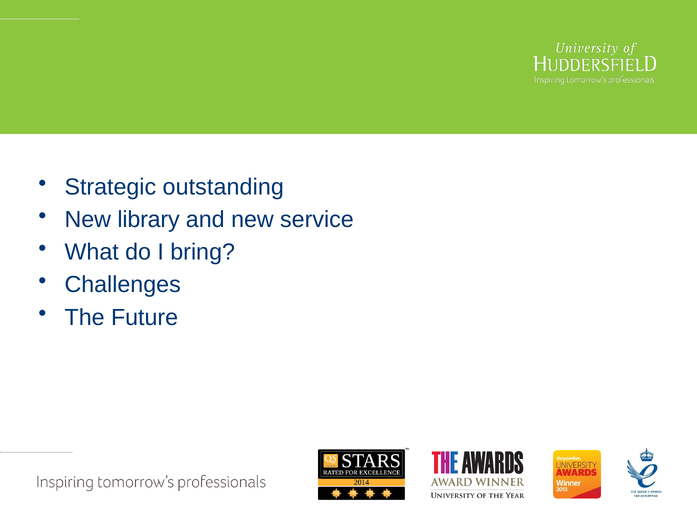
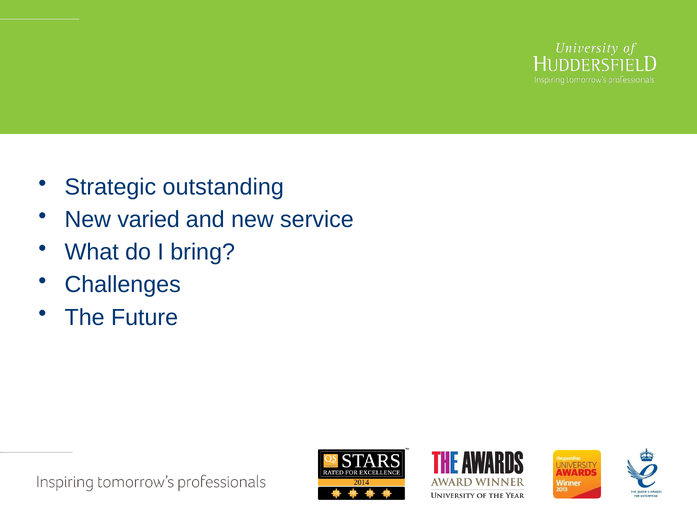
library: library -> varied (149, 220)
